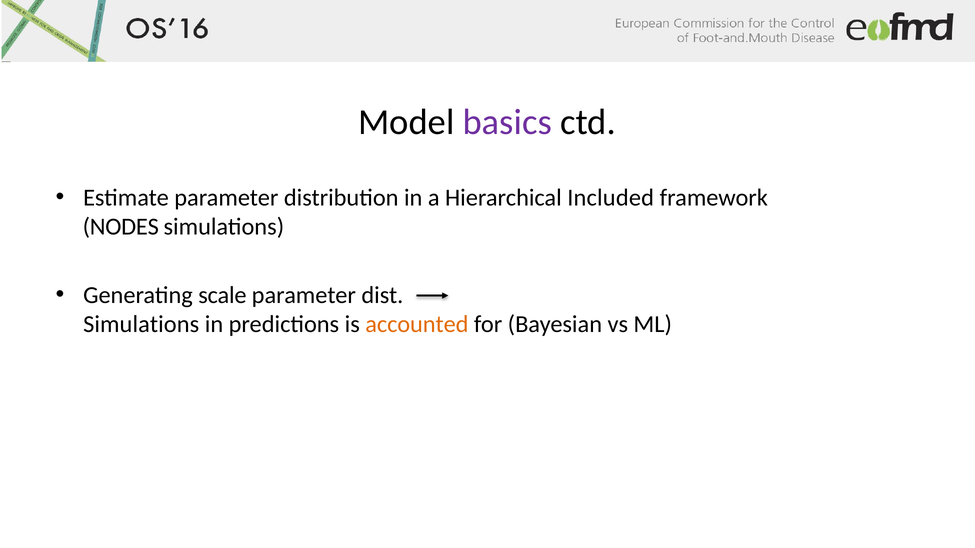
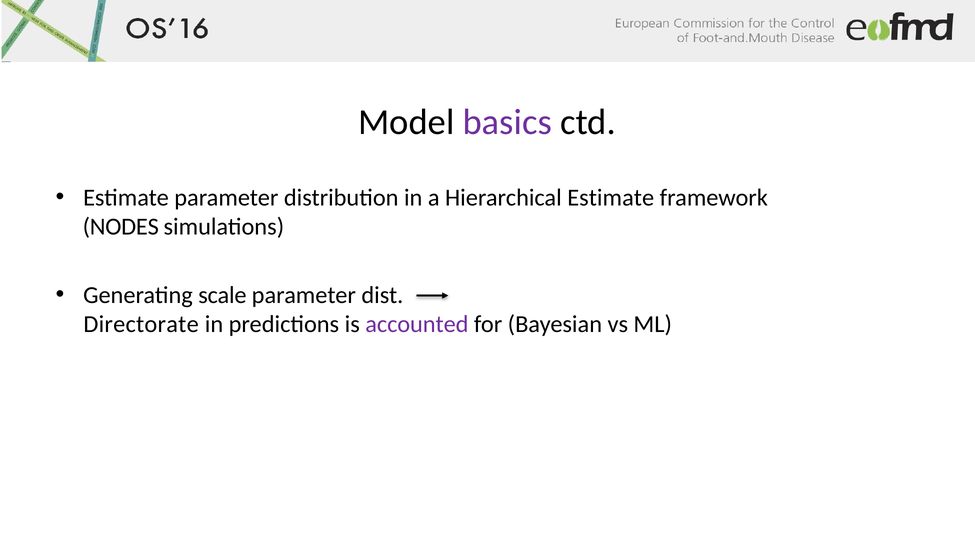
Hierarchical Included: Included -> Estimate (611, 198)
Simulations: Simulations -> Directorate (141, 324)
accounted colour: orange -> purple (417, 324)
